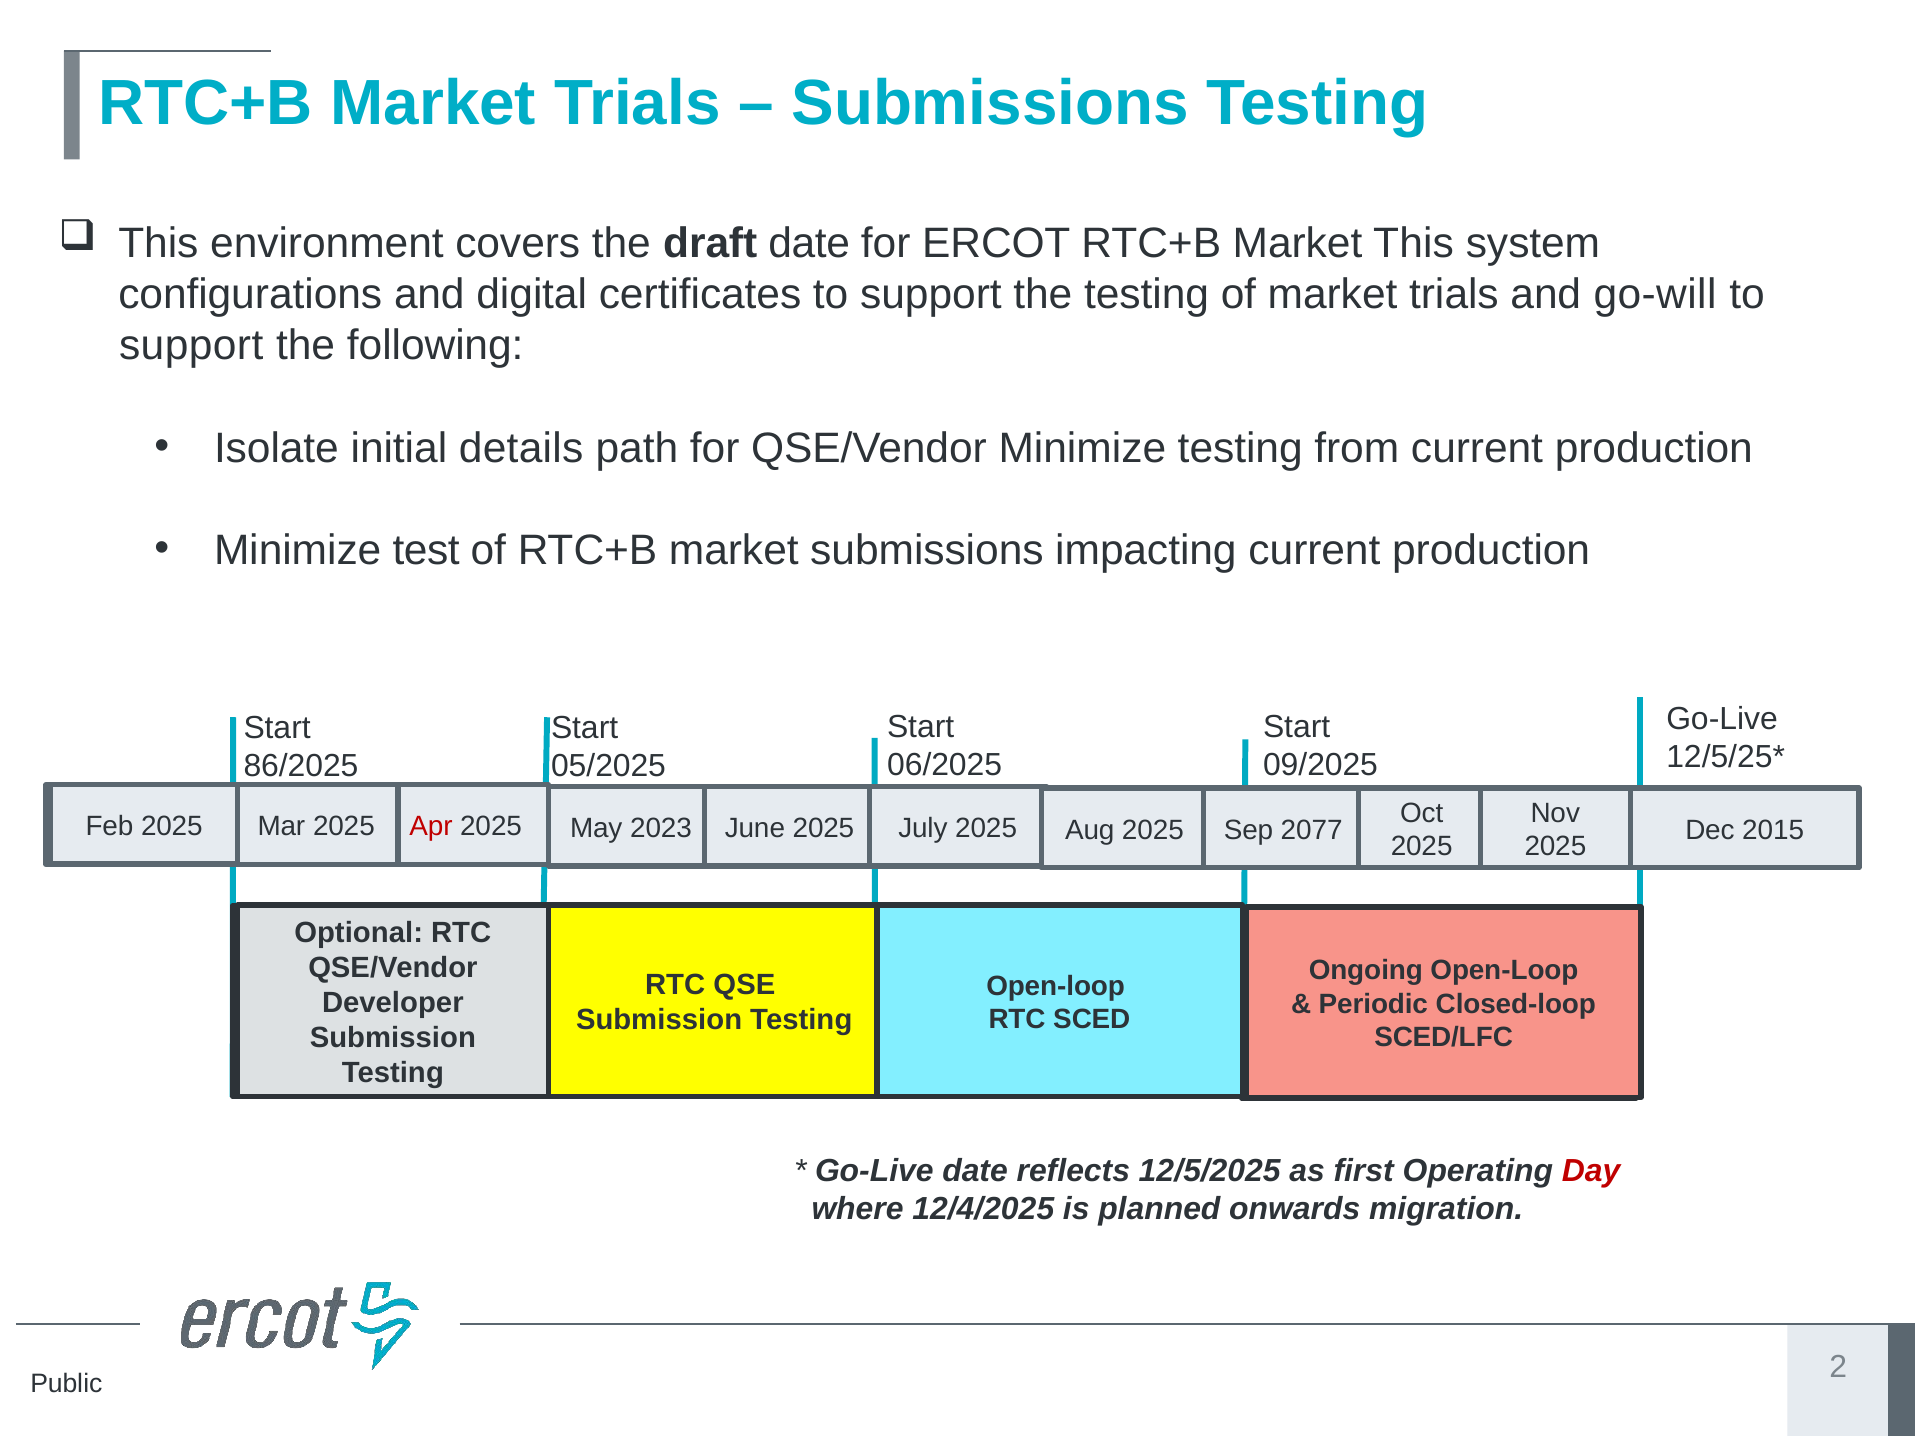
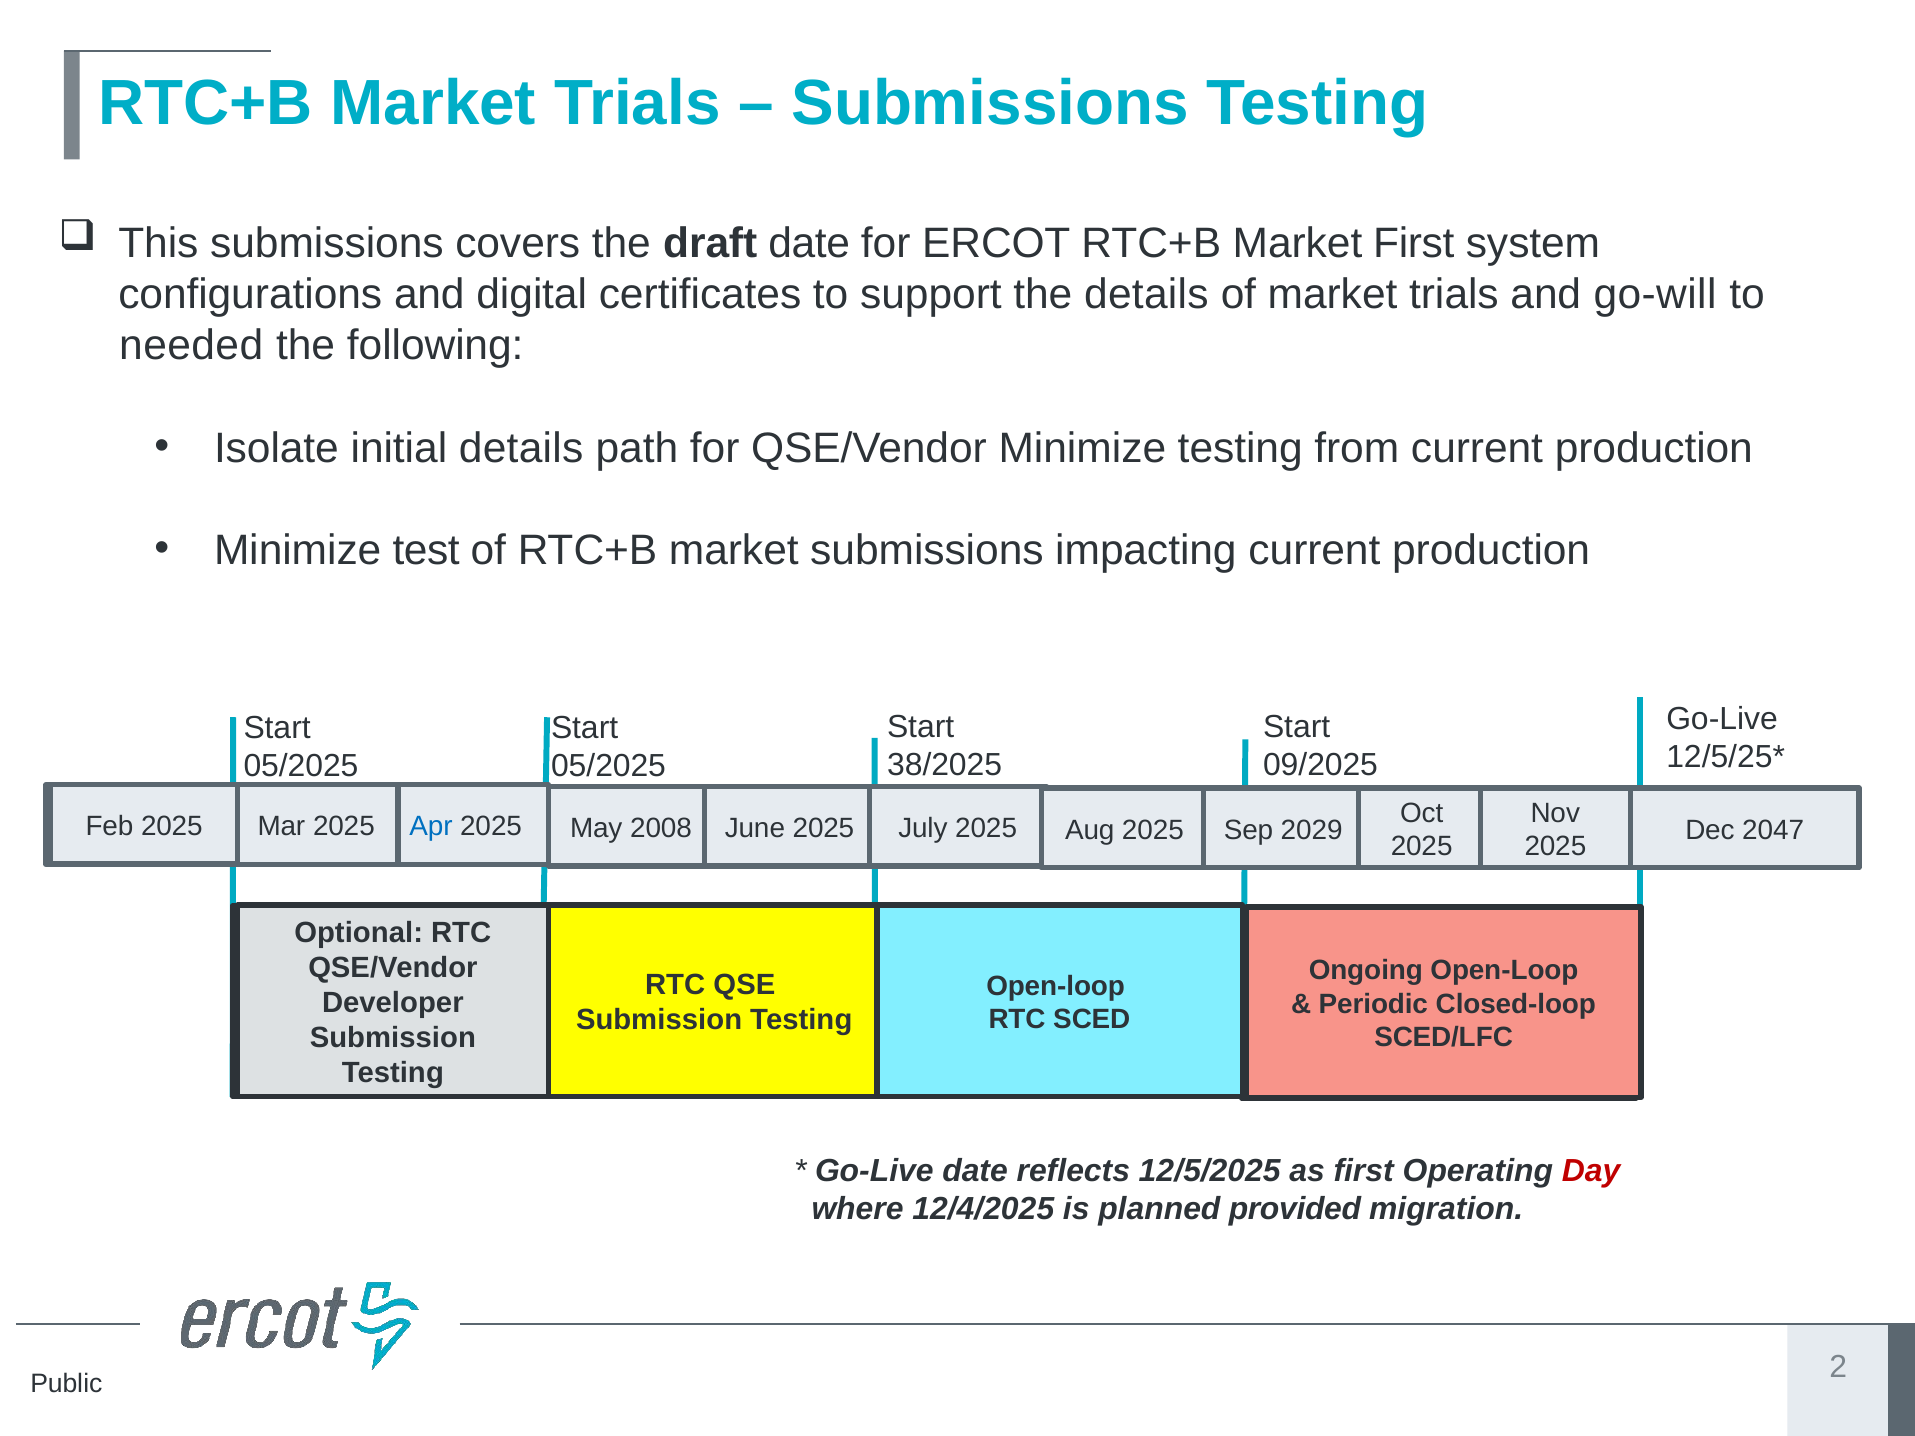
This environment: environment -> submissions (327, 244)
Market This: This -> First (1414, 244)
the testing: testing -> details (1146, 295)
support: support -> needed (191, 346)
06/2025: 06/2025 -> 38/2025 (945, 765)
86/2025: 86/2025 -> 05/2025 (301, 766)
Apr colour: red -> blue (431, 827)
2023: 2023 -> 2008 (661, 828)
2077: 2077 -> 2029 (1312, 830)
2015: 2015 -> 2047 (1773, 830)
onwards: onwards -> provided (1295, 1209)
